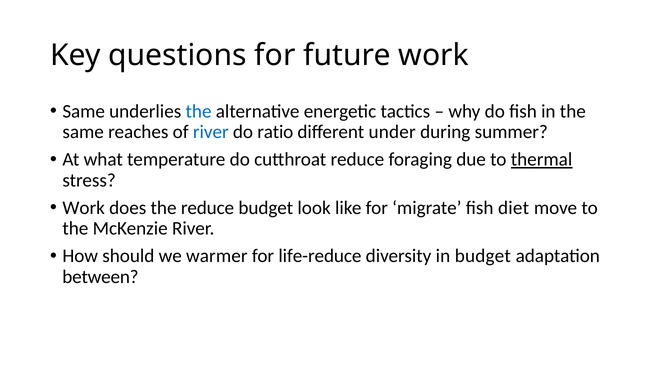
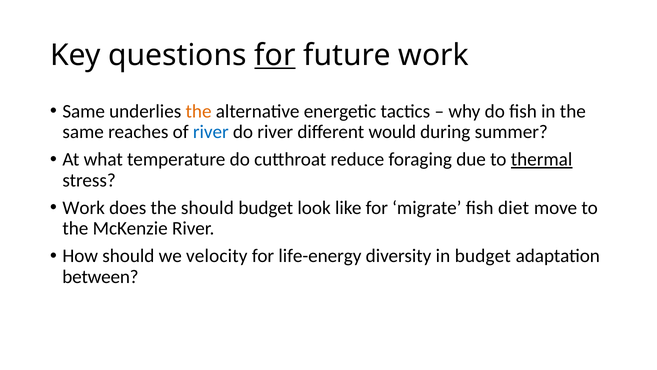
for underline: none -> present (275, 55)
the colour: blue -> orange (199, 111)
do ratio: ratio -> river (275, 132)
under: under -> would (392, 132)
the reduce: reduce -> should (207, 208)
warmer: warmer -> velocity (217, 256)
life-reduce: life-reduce -> life-energy (320, 256)
